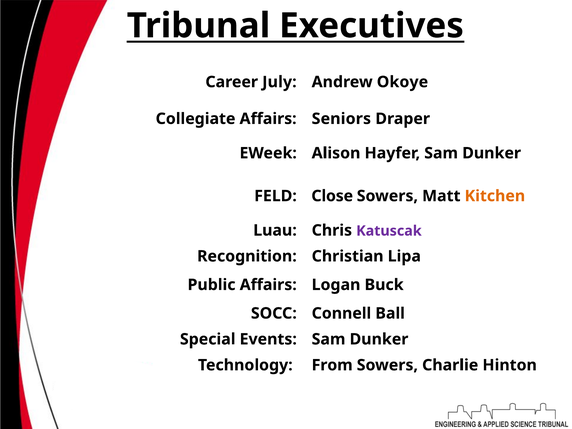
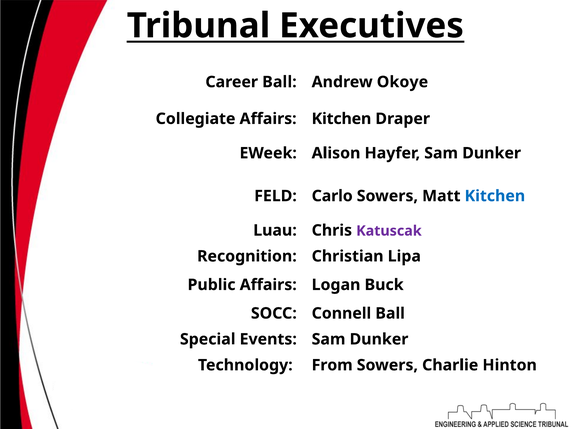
Career July: July -> Ball (279, 82)
Affairs Seniors: Seniors -> Kitchen (341, 119)
Close: Close -> Carlo (332, 196)
Kitchen colour: orange -> blue (495, 196)
